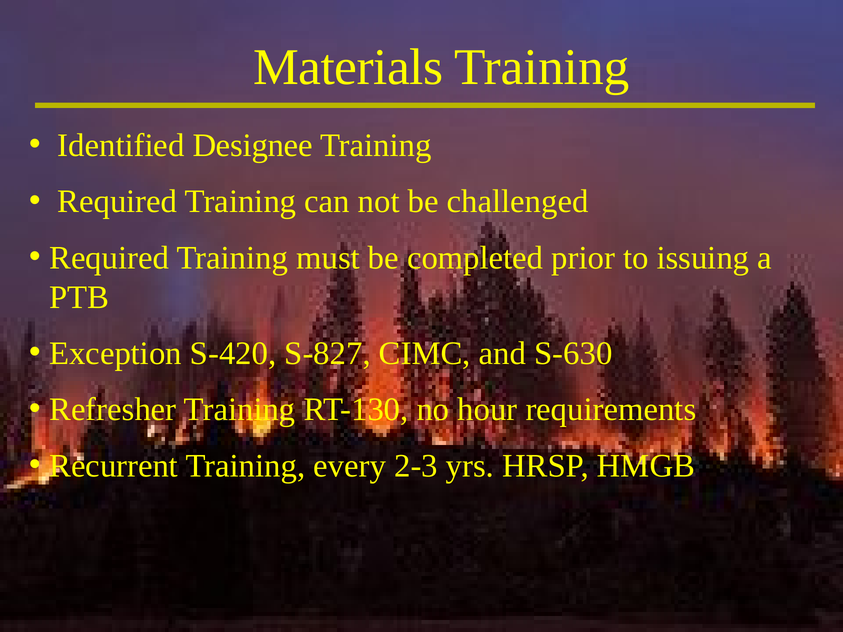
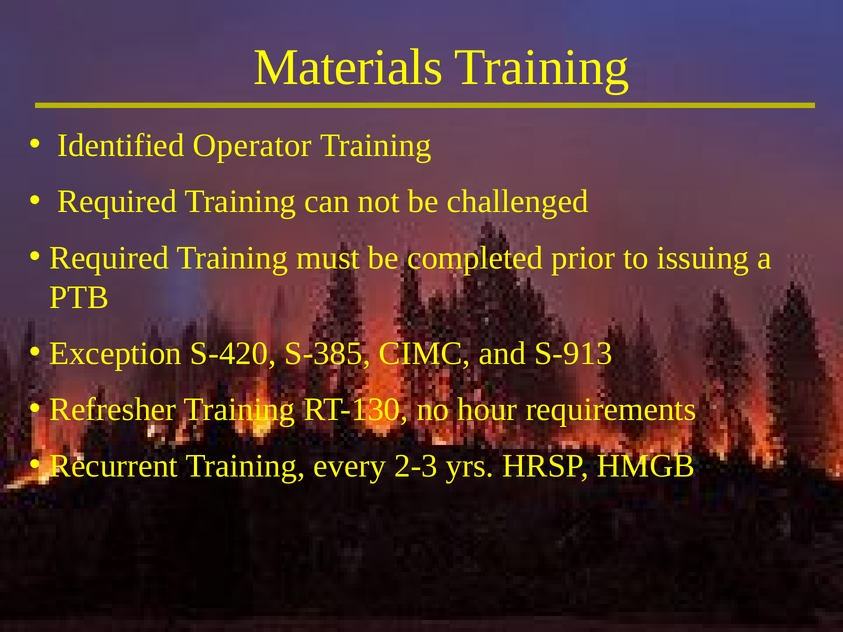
Designee: Designee -> Operator (252, 145)
S-827: S-827 -> S-385 (328, 354)
S-630: S-630 -> S-913 (573, 354)
